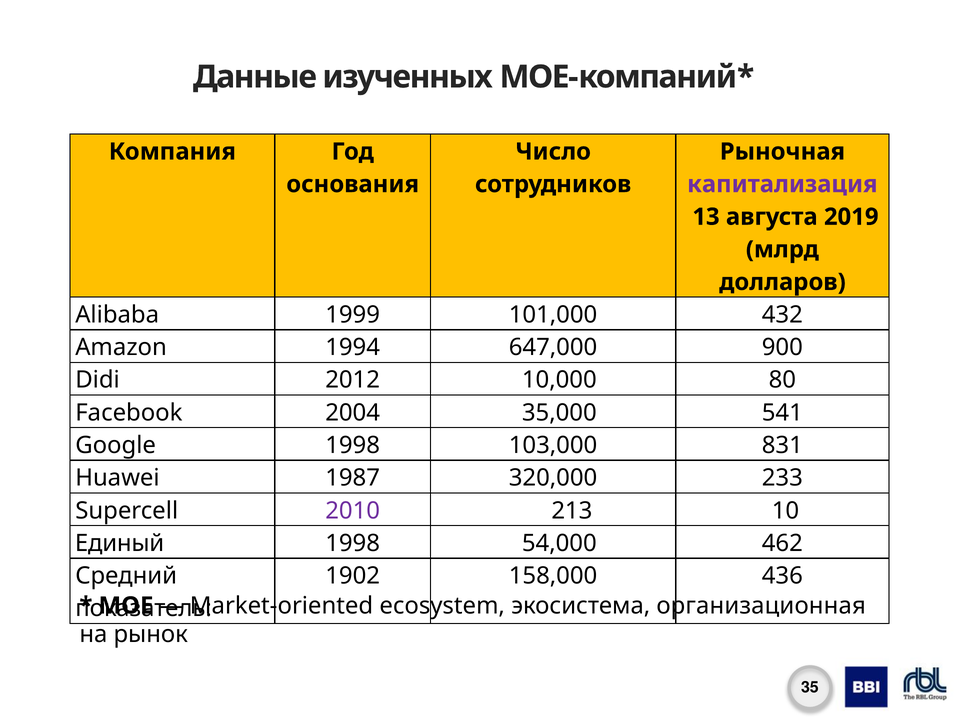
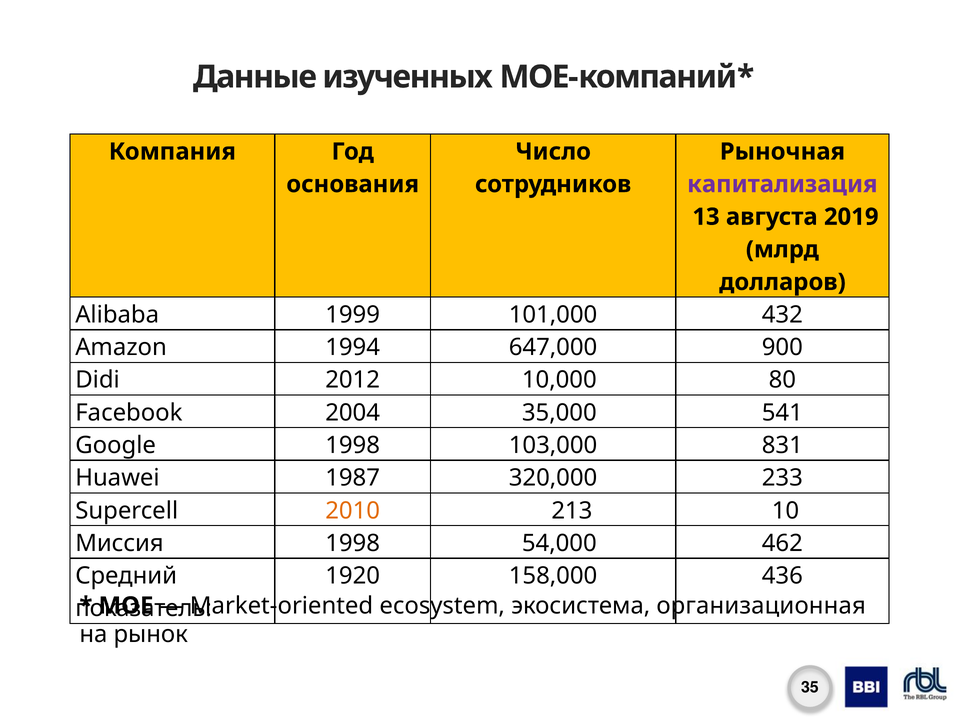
2010 colour: purple -> orange (353, 510)
Единый: Единый -> Миссия (119, 543)
1902: 1902 -> 1920 (353, 575)
